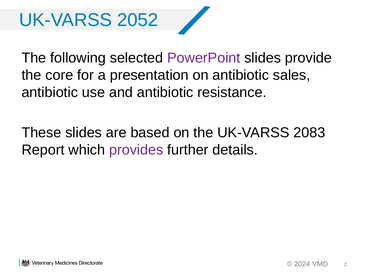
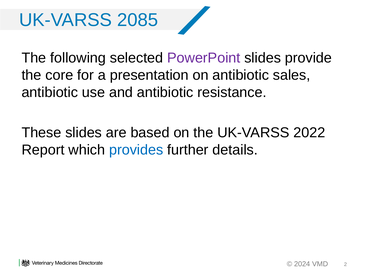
2052: 2052 -> 2085 (138, 20)
2083: 2083 -> 2022 (309, 133)
provides colour: purple -> blue (136, 150)
